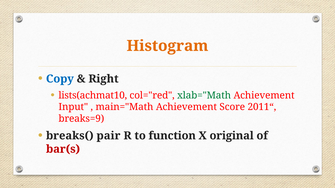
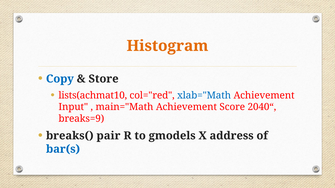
Right: Right -> Store (104, 79)
xlab="Math colour: green -> blue (204, 96)
2011“: 2011“ -> 2040“ (262, 107)
function: function -> gmodels (172, 136)
original: original -> address (232, 136)
bar(s colour: red -> blue (63, 149)
